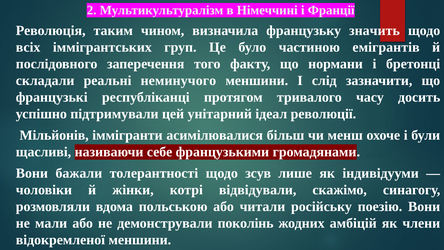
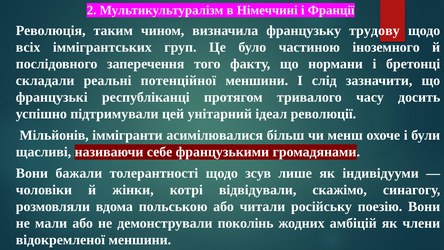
значить: значить -> трудову (374, 31)
емігрантів: емігрантів -> іноземного (386, 47)
неминучого: неминучого -> потенційної (178, 81)
